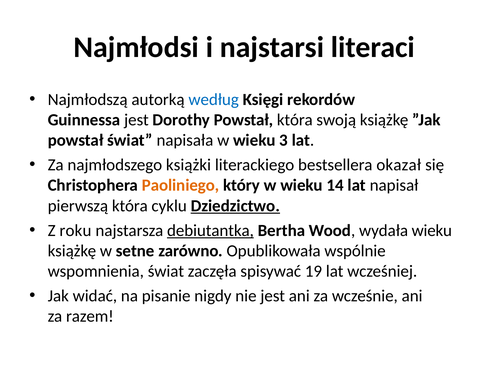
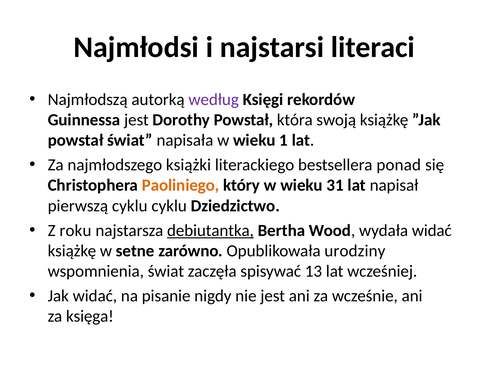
według colour: blue -> purple (214, 99)
3: 3 -> 1 (284, 140)
okazał: okazał -> ponad (399, 165)
14: 14 -> 31 (335, 185)
pierwszą która: która -> cyklu (130, 206)
Dziedzictwo underline: present -> none (235, 206)
wydała wieku: wieku -> widać (432, 230)
wspólnie: wspólnie -> urodziny (355, 251)
19: 19 -> 13 (313, 271)
razem: razem -> księga (90, 316)
